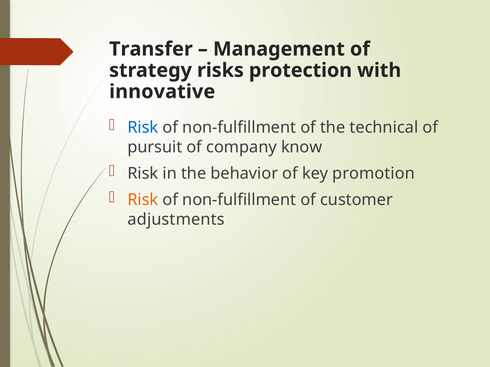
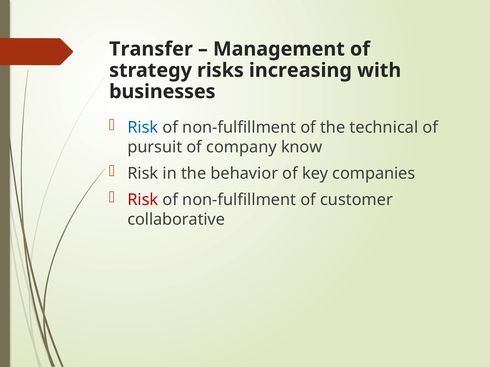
protection: protection -> increasing (300, 70)
innovative: innovative -> businesses (162, 92)
promotion: promotion -> companies (374, 174)
Risk colour: orange -> red (143, 200)
adjustments: adjustments -> collaborative (176, 220)
